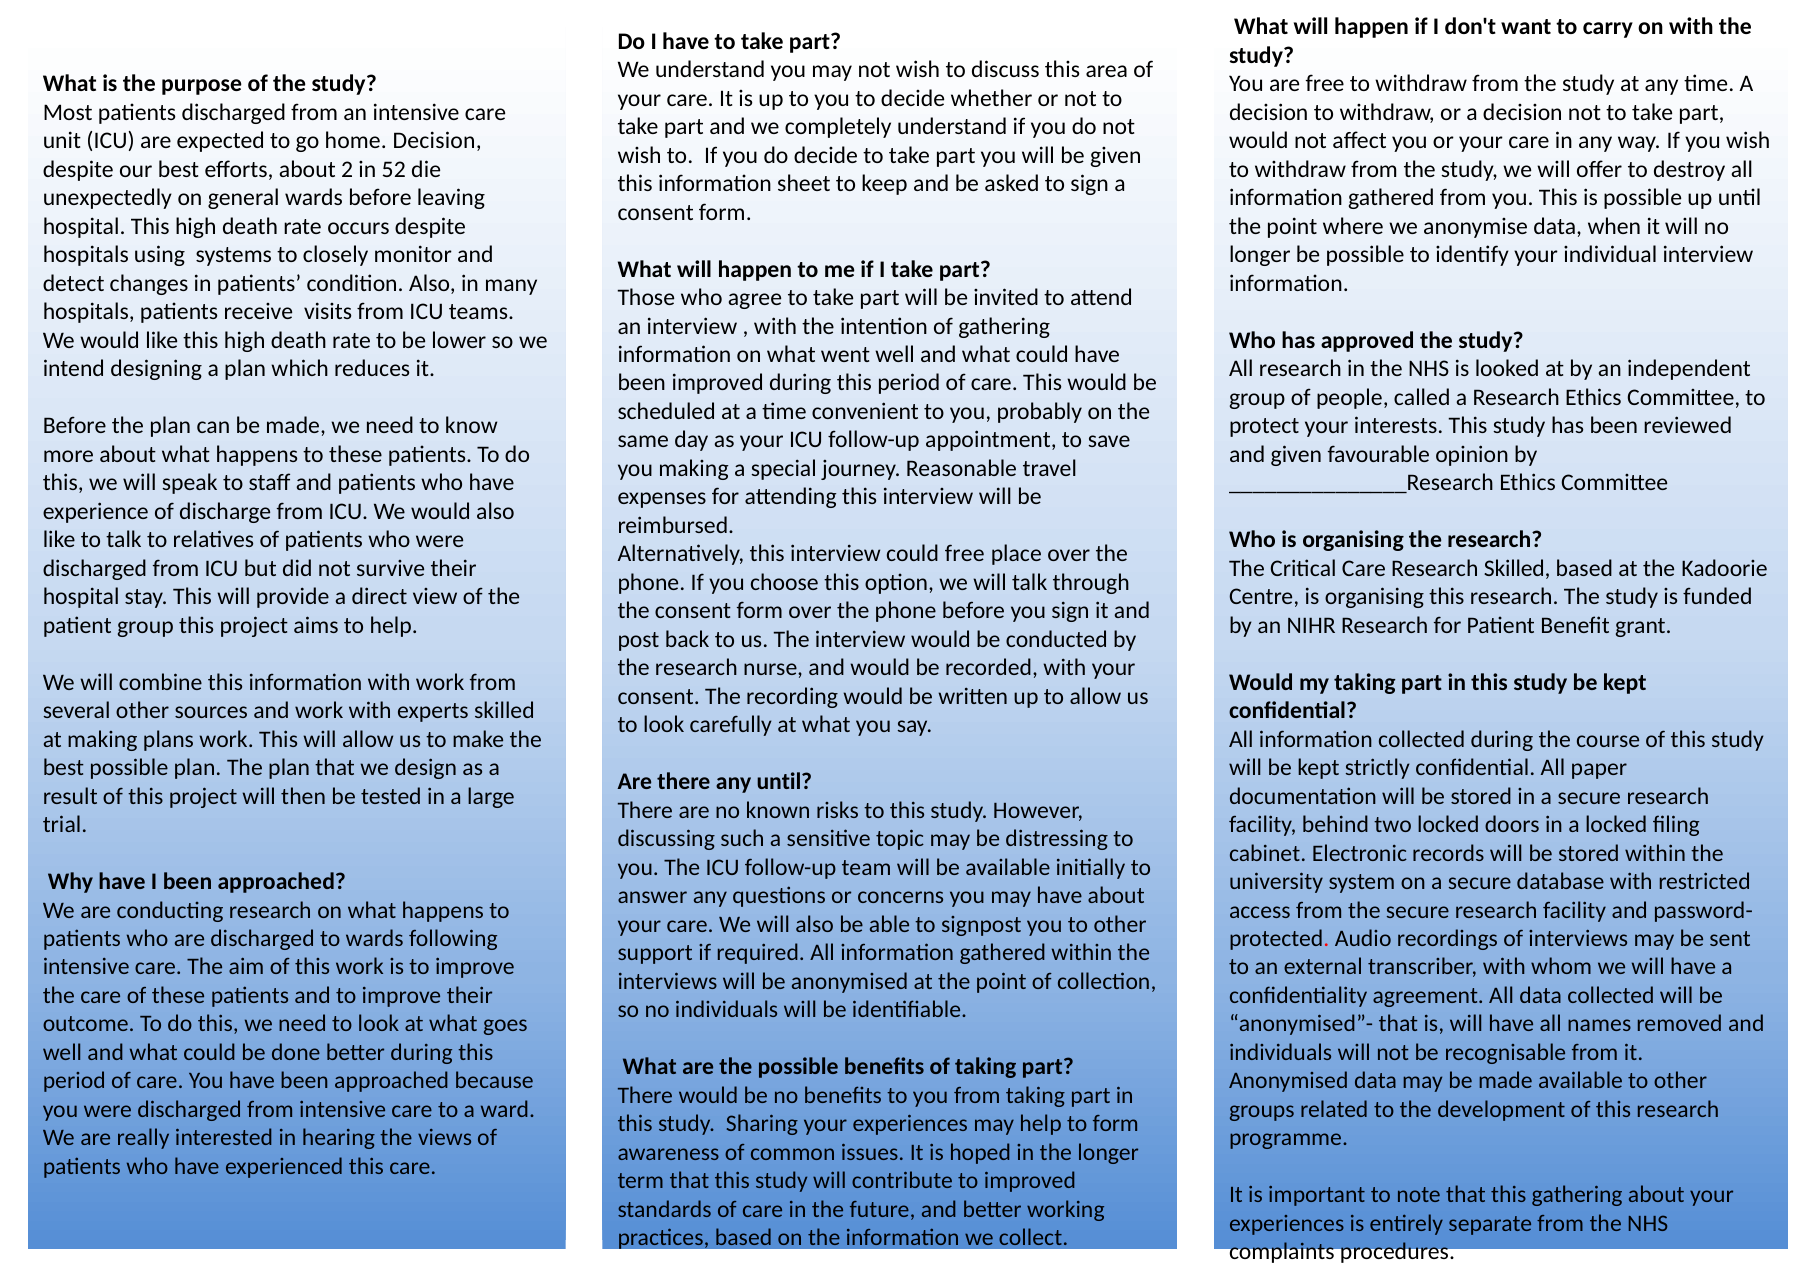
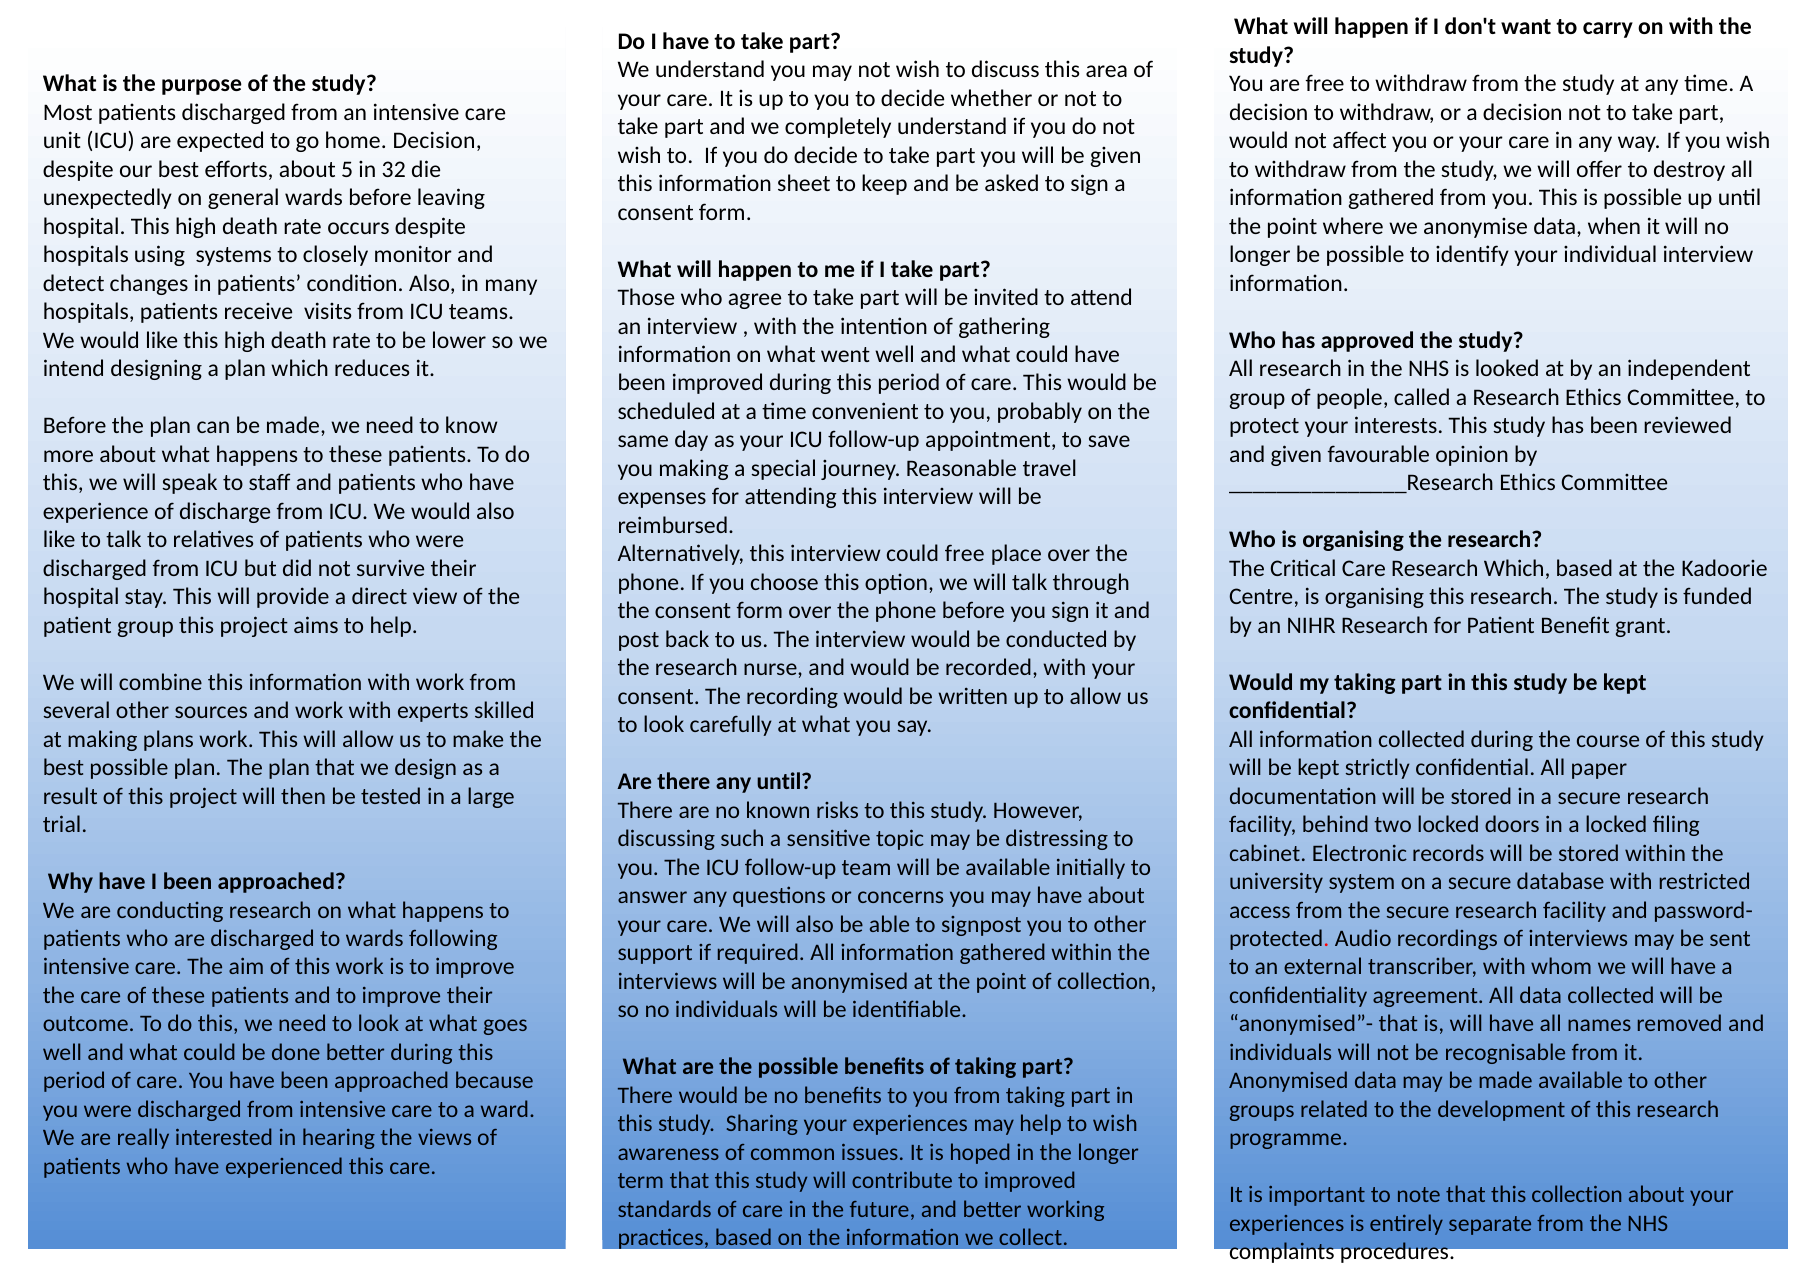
2: 2 -> 5 (347, 170)
52: 52 -> 32 (394, 170)
Research Skilled: Skilled -> Which (1517, 568)
to form: form -> wish (1115, 1124)
this gathering: gathering -> collection (1577, 1195)
